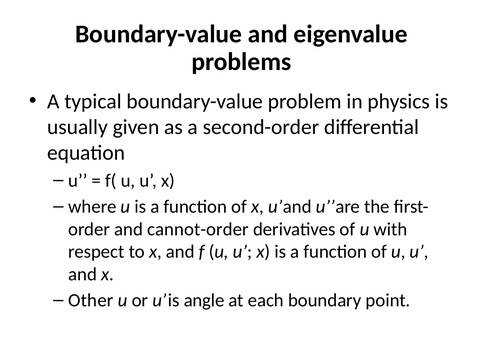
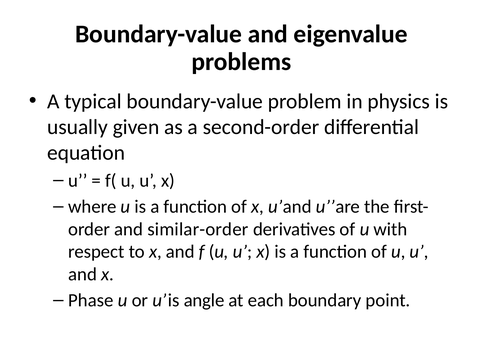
cannot-order: cannot-order -> similar-order (198, 229)
Other: Other -> Phase (91, 301)
